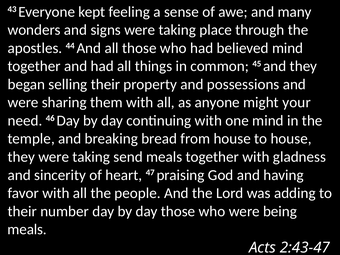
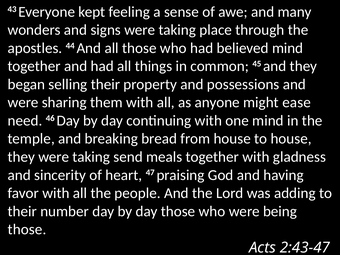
your: your -> ease (297, 102)
meals: meals -> those (27, 229)
